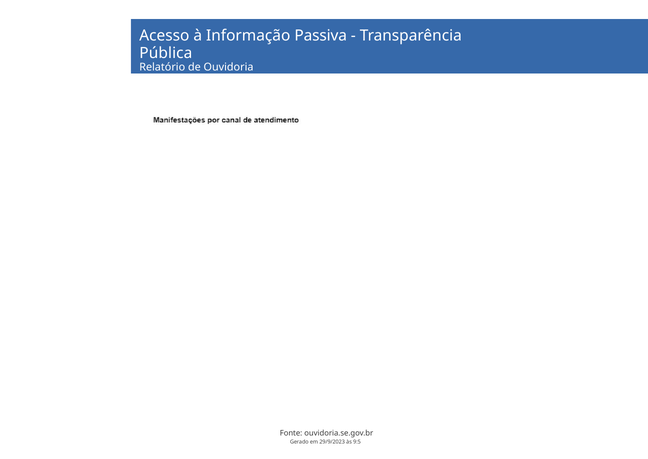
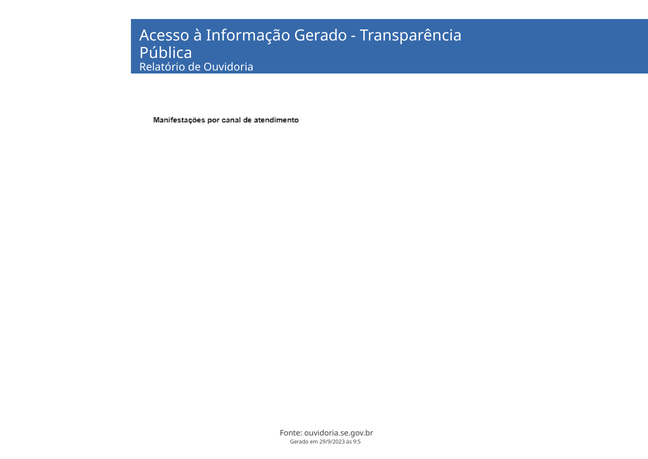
Informação Passiva: Passiva -> Gerado (321, 36)
